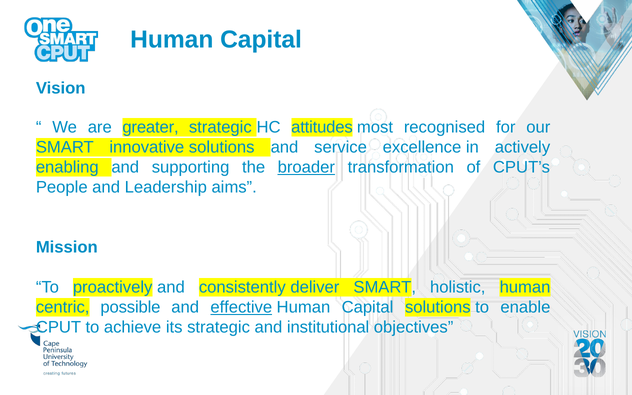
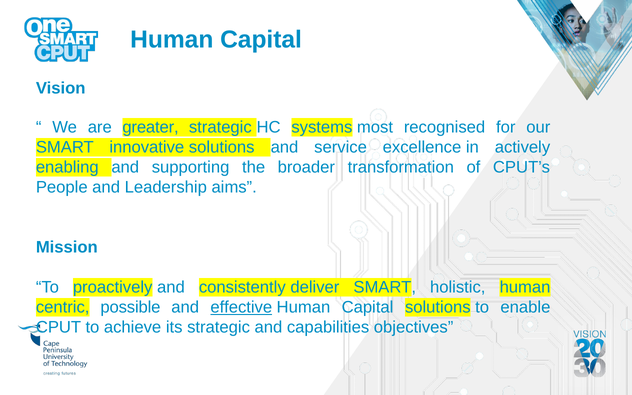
attitudes: attitudes -> systems (322, 127)
broader underline: present -> none (306, 167)
institutional: institutional -> capabilities (328, 327)
